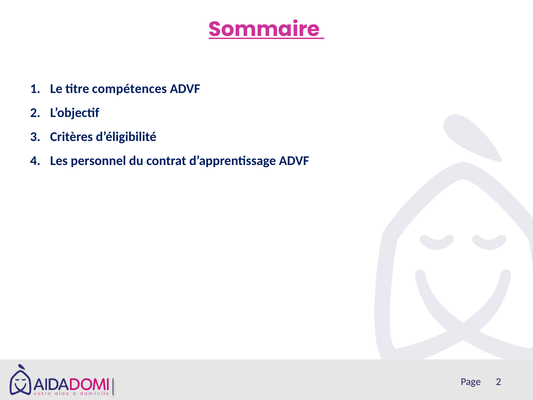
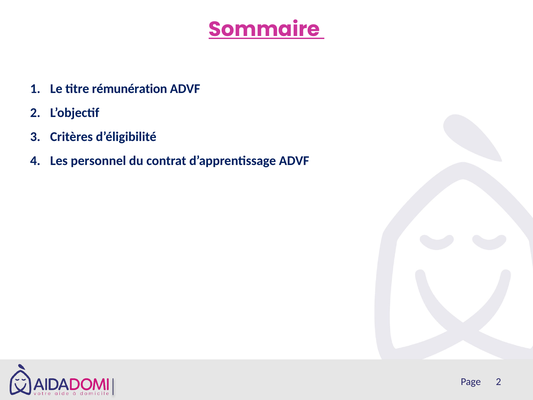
compétences: compétences -> rémunération (130, 89)
